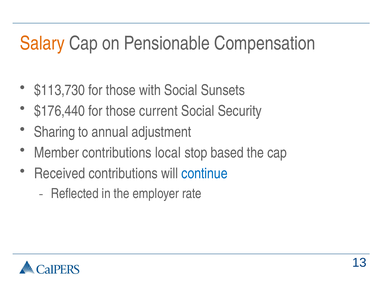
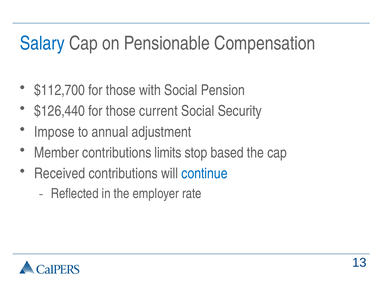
Salary colour: orange -> blue (42, 43)
$113,730: $113,730 -> $112,700 (60, 90)
Sunsets: Sunsets -> Pension (223, 90)
$176,440: $176,440 -> $126,440 (60, 111)
Sharing: Sharing -> Impose (54, 132)
local: local -> limits (168, 153)
